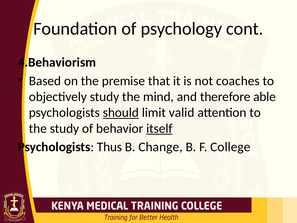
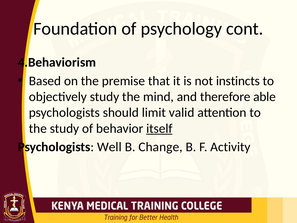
coaches: coaches -> instincts (238, 81)
should underline: present -> none (121, 113)
Thus: Thus -> Well (109, 147)
College: College -> Activity (230, 147)
